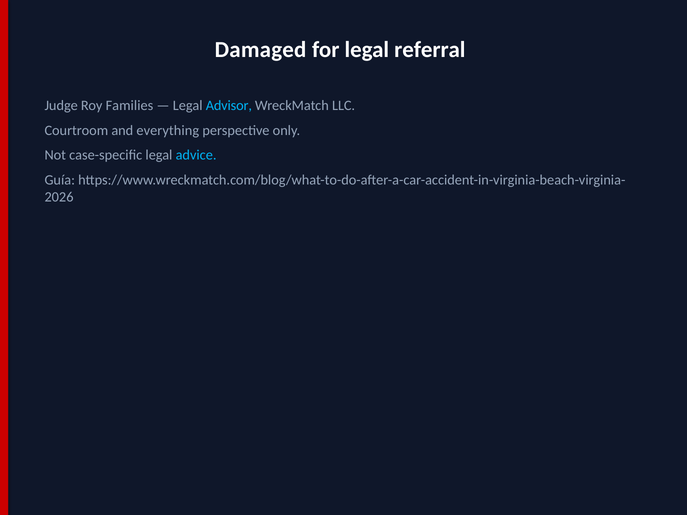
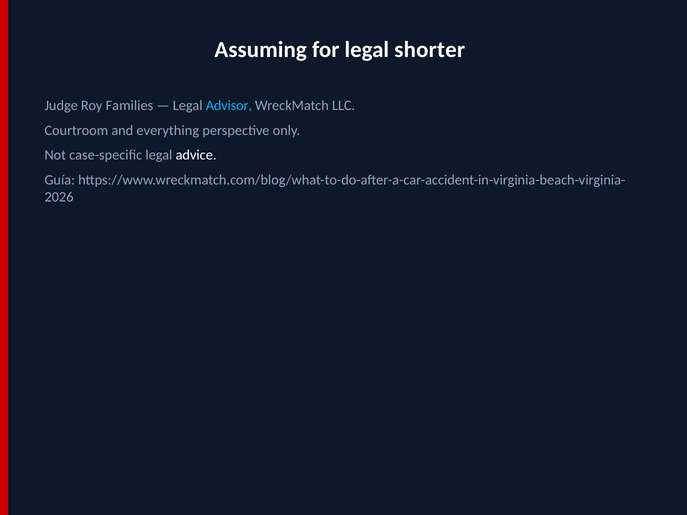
Damaged: Damaged -> Assuming (261, 50)
referral: referral -> shorter (430, 50)
advice colour: light blue -> white (196, 155)
